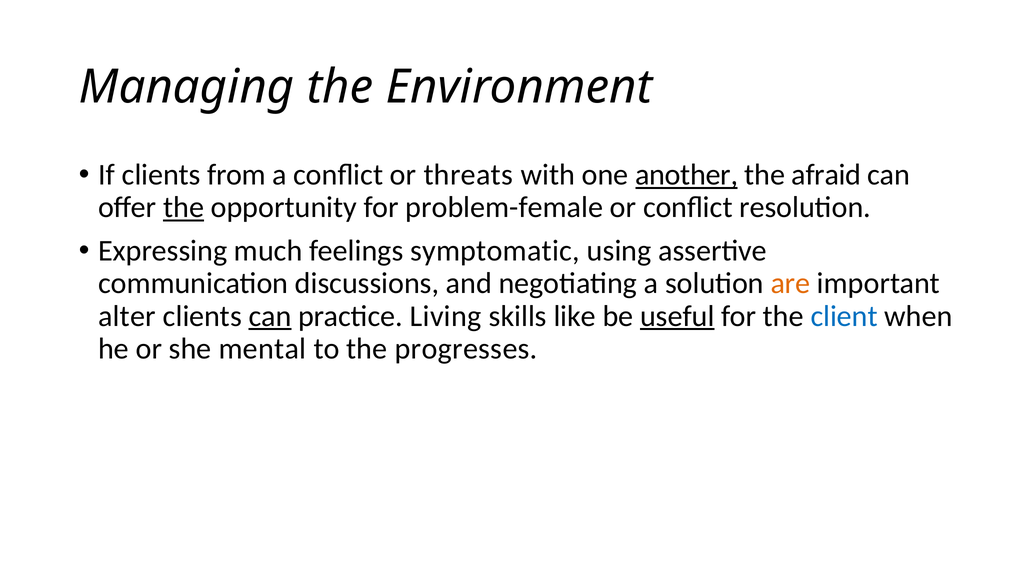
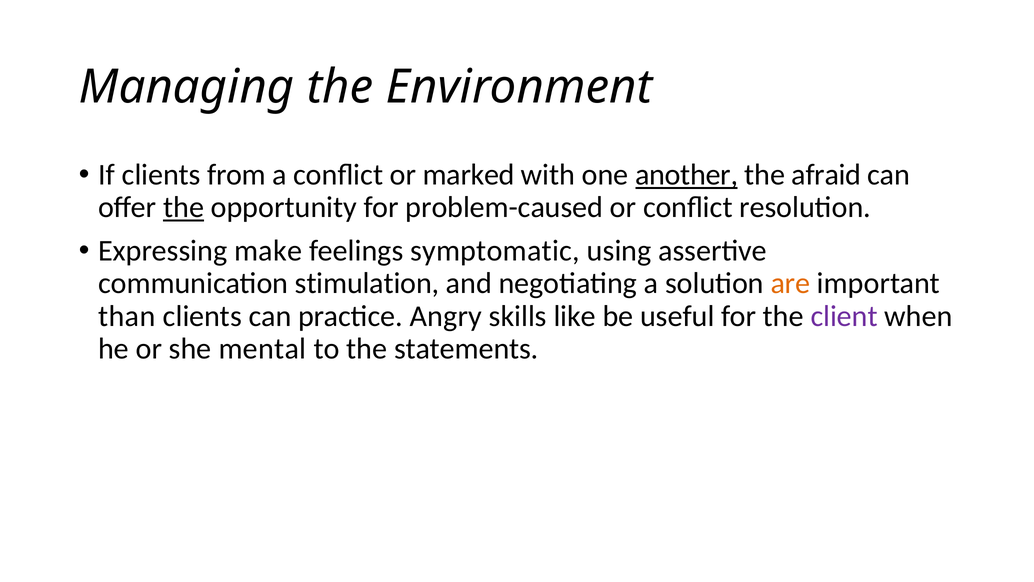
threats: threats -> marked (469, 175)
problem-female: problem-female -> problem-caused (504, 207)
much: much -> make (268, 251)
discussions: discussions -> stimulation (367, 283)
alter: alter -> than (127, 316)
can underline: present -> none (270, 316)
Living: Living -> Angry (446, 316)
useful underline: present -> none (677, 316)
client colour: blue -> purple (844, 316)
progresses: progresses -> statements (466, 348)
